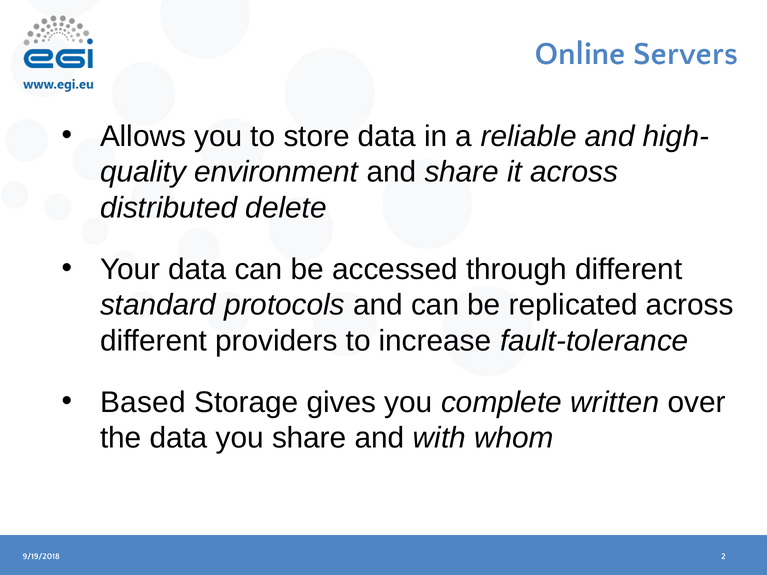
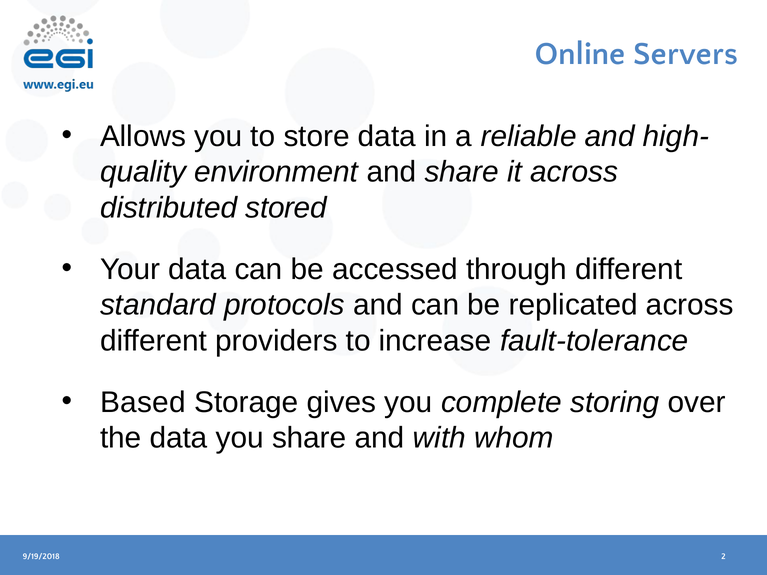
delete: delete -> stored (286, 208)
written: written -> storing (615, 402)
